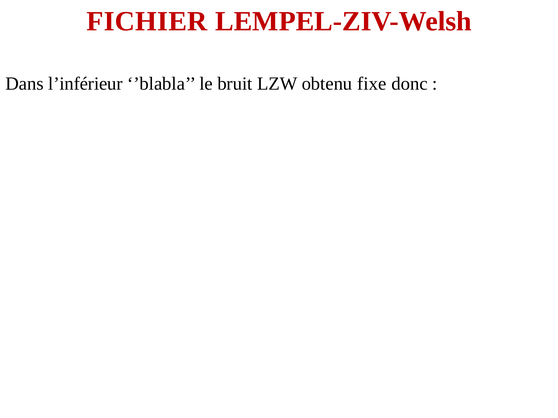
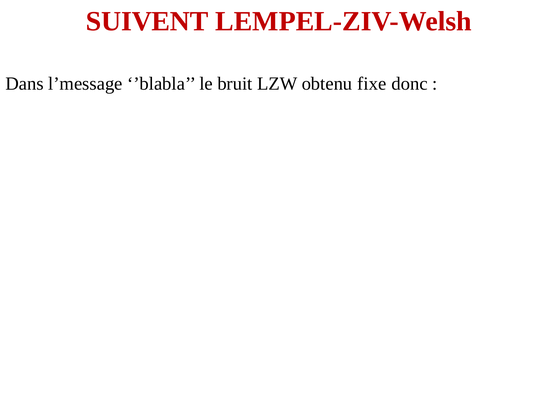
FICHIER: FICHIER -> SUIVENT (147, 21)
l’inférieur: l’inférieur -> l’message (85, 84)
